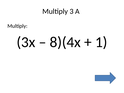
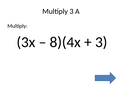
1: 1 -> 3 (101, 42)
